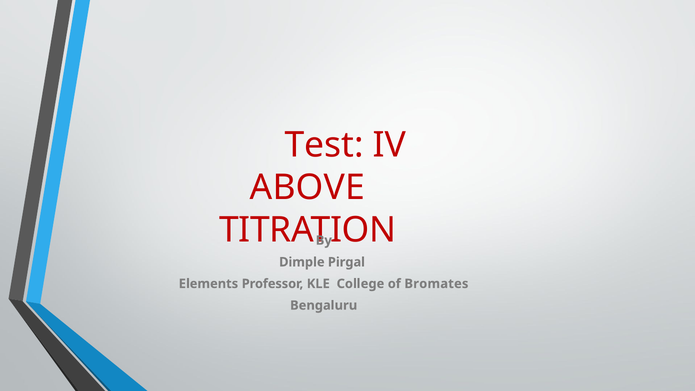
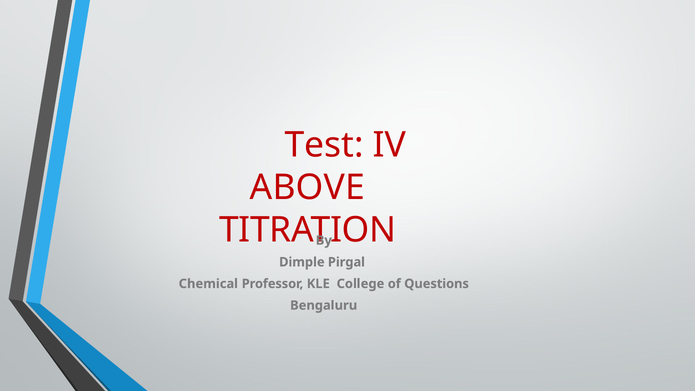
Elements: Elements -> Chemical (208, 284)
Bromates: Bromates -> Questions (437, 284)
